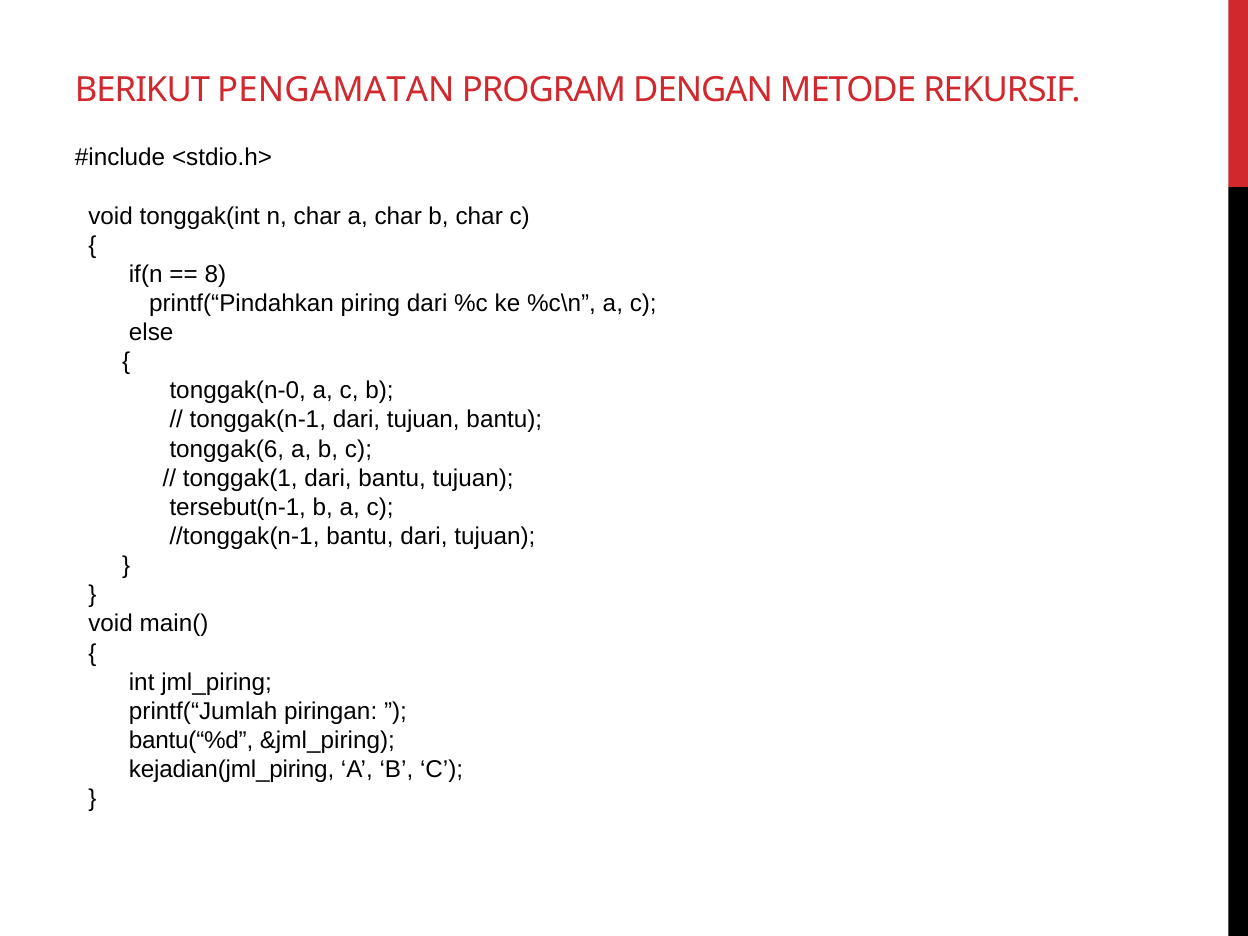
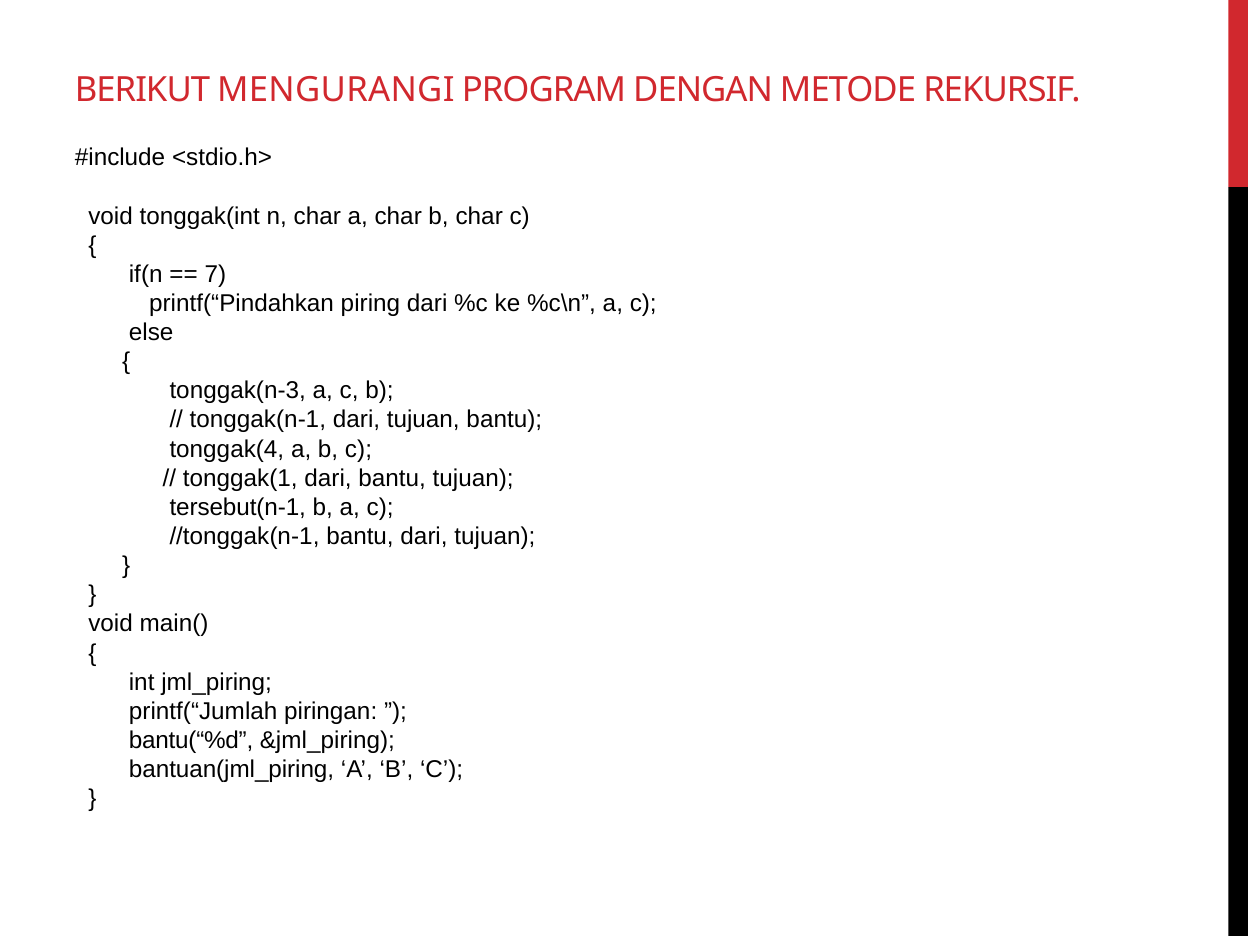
PENGAMATAN: PENGAMATAN -> MENGURANGI (336, 90)
8: 8 -> 7 (215, 274)
tonggak(n-0: tonggak(n-0 -> tonggak(n-3 (238, 391)
tonggak(6: tonggak(6 -> tonggak(4 (227, 449)
kejadian(jml_piring: kejadian(jml_piring -> bantuan(jml_piring (232, 770)
